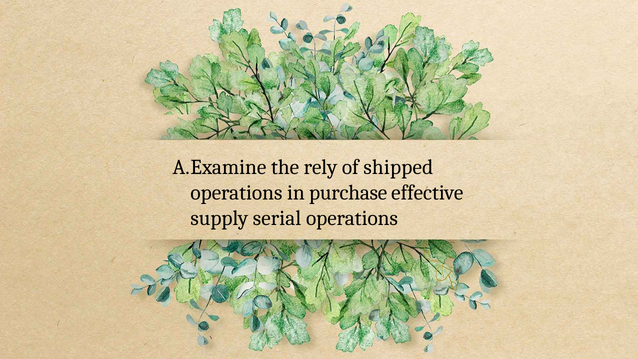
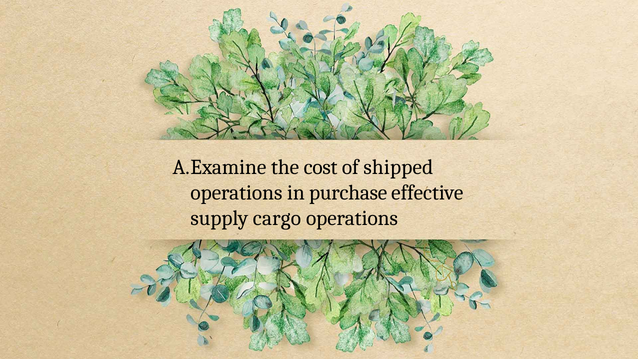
rely: rely -> cost (321, 167)
serial: serial -> cargo (277, 218)
